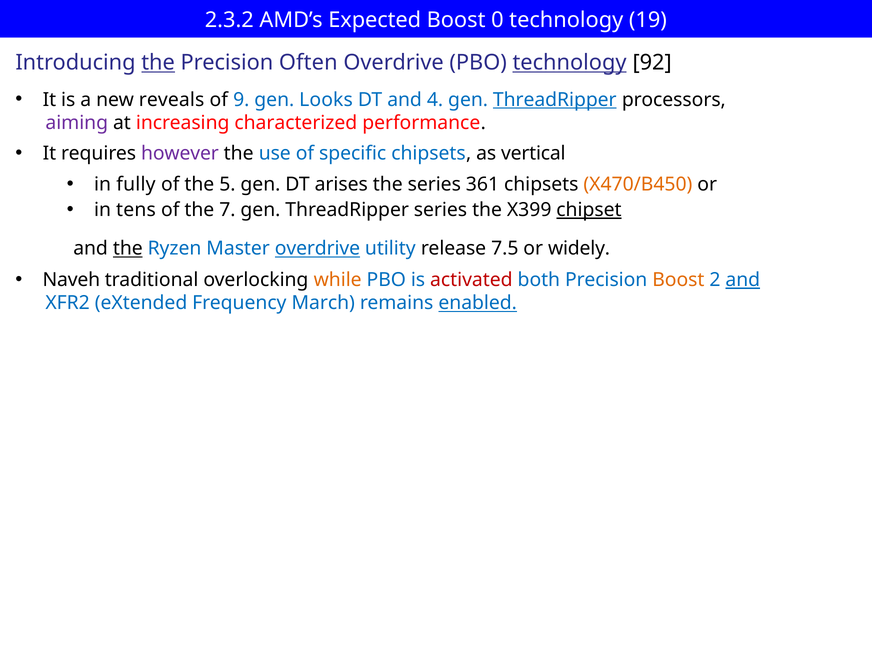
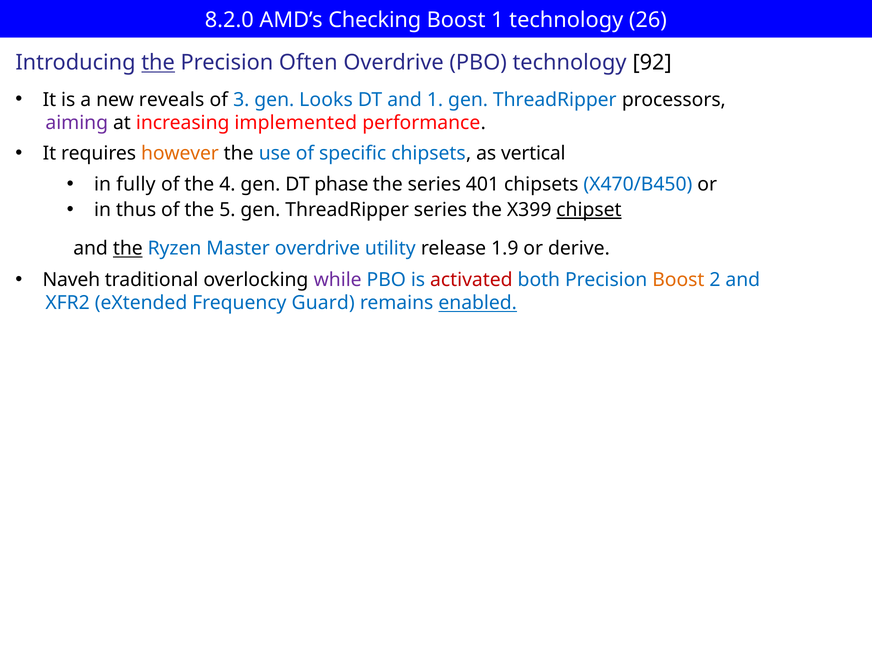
2.3.2: 2.3.2 -> 8.2.0 (229, 20)
Expected: Expected -> Checking (375, 20)
Boost 0: 0 -> 1 (497, 20)
19: 19 -> 26 (648, 20)
technology underline: present -> none (570, 63)
9: 9 -> 3 (241, 100)
and 4: 4 -> 1 (435, 100)
ThreadRipper underline: present -> none (555, 100)
characterized: characterized -> implemented (296, 123)
however colour: purple -> orange (180, 153)
5: 5 -> 4 (227, 184)
arises: arises -> phase (341, 184)
361: 361 -> 401 (482, 184)
X470/B450 colour: orange -> blue (638, 184)
tens: tens -> thus (136, 210)
7: 7 -> 5 (227, 210)
overdrive underline: present -> none (317, 249)
7.5: 7.5 -> 1.9 (505, 249)
widely: widely -> derive (579, 249)
while colour: orange -> purple (338, 280)
and underline: present -> none (743, 280)
March: March -> Guard (323, 303)
